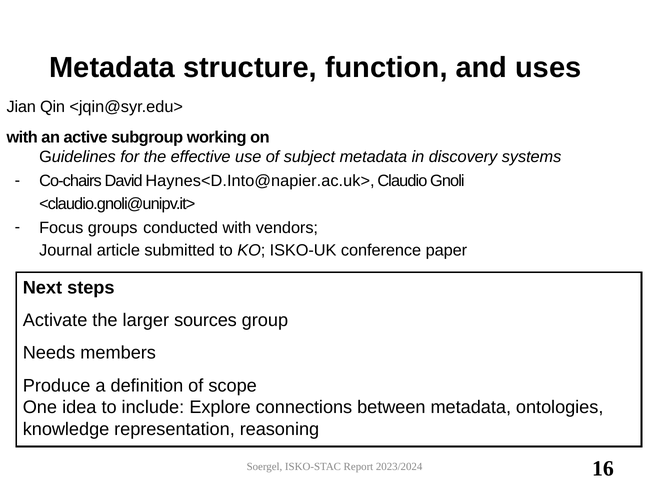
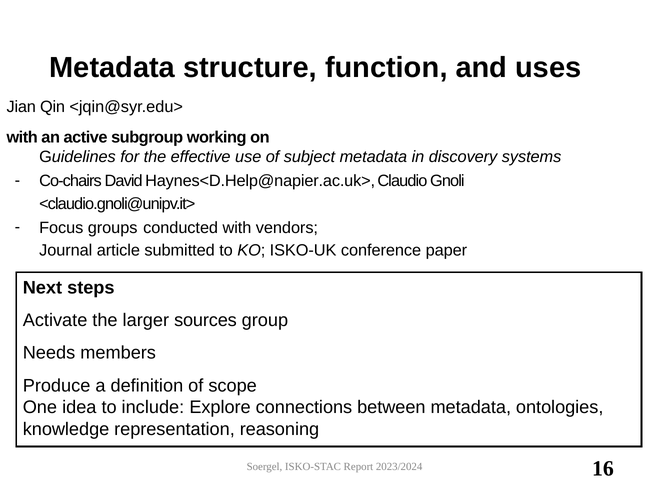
Haynes<D.Into@napier.ac.uk>: Haynes<D.Into@napier.ac.uk> -> Haynes<D.Help@napier.ac.uk> (260, 181)
